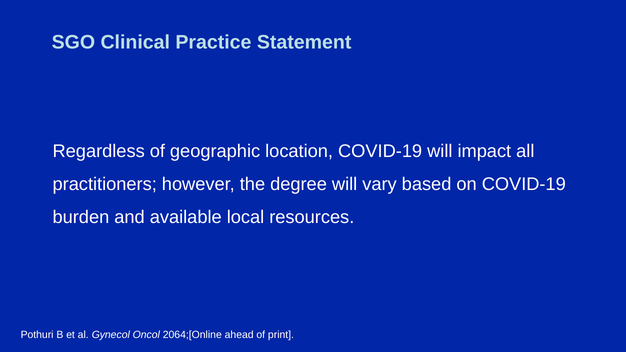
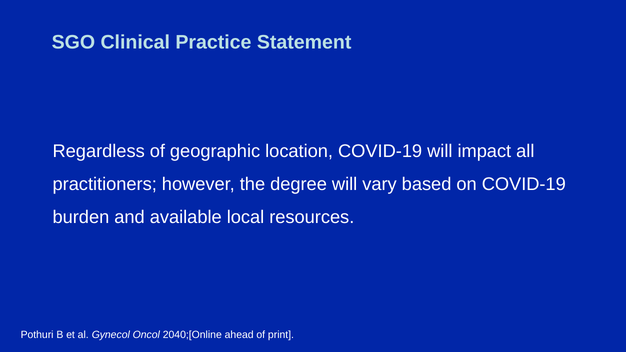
2064;[Online: 2064;[Online -> 2040;[Online (192, 335)
